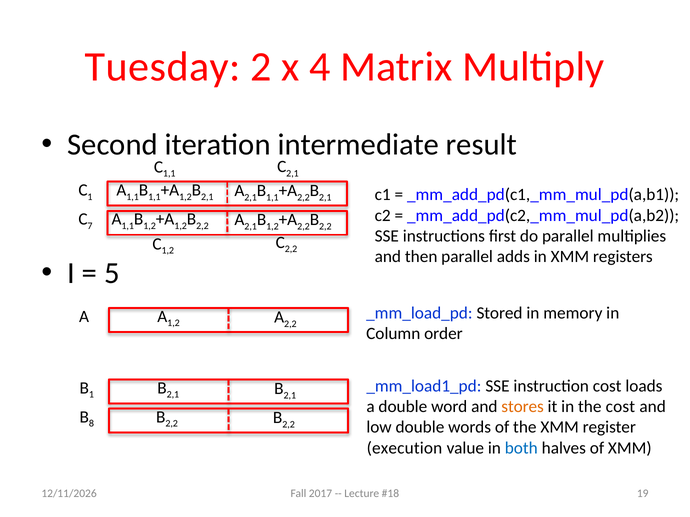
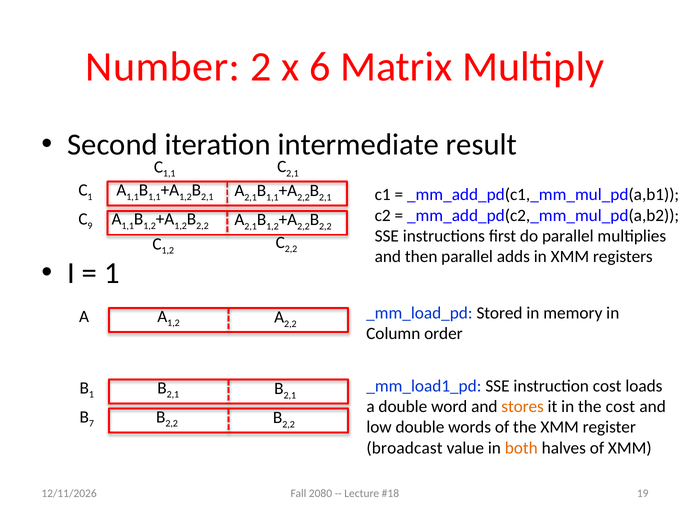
Tuesday: Tuesday -> Number (163, 67)
4: 4 -> 6 (320, 67)
7: 7 -> 9 (90, 226)
5: 5 -> 1 (112, 274)
8: 8 -> 7 (91, 424)
execution: execution -> broadcast (404, 448)
both colour: blue -> orange (521, 448)
2017: 2017 -> 2080 (320, 494)
